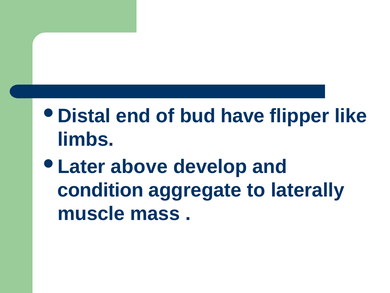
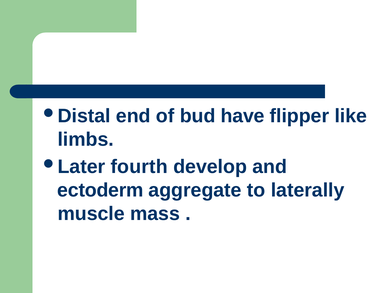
above: above -> fourth (139, 166)
condition: condition -> ectoderm (100, 190)
